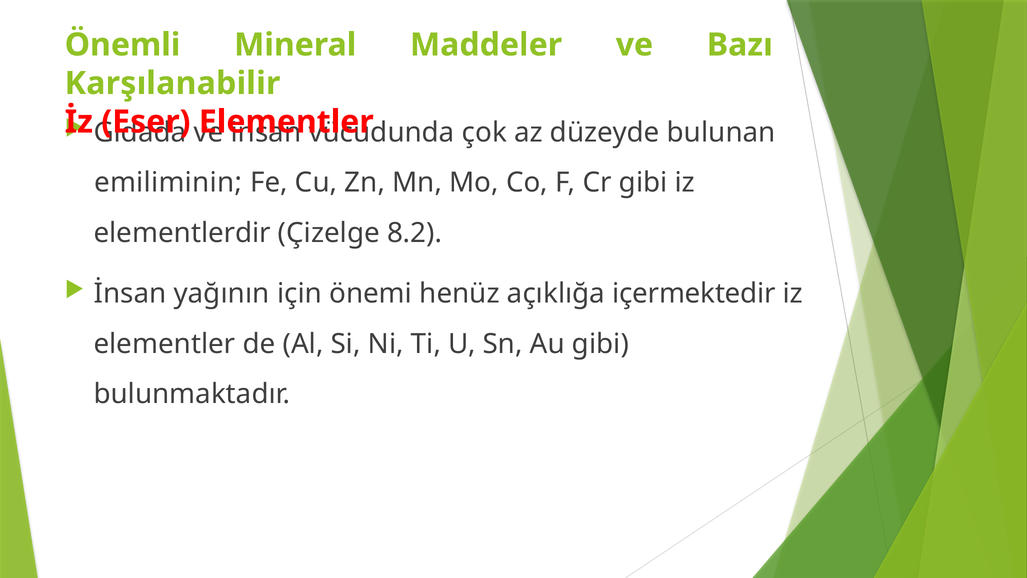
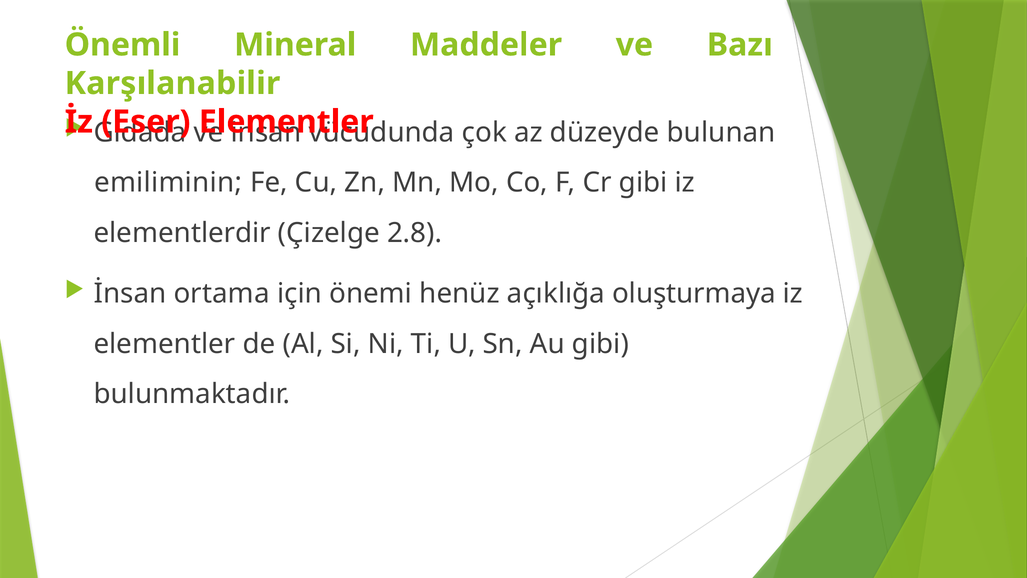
8.2: 8.2 -> 2.8 (415, 233)
yağının: yağının -> ortama (222, 294)
içermektedir: içermektedir -> oluşturmaya (694, 294)
